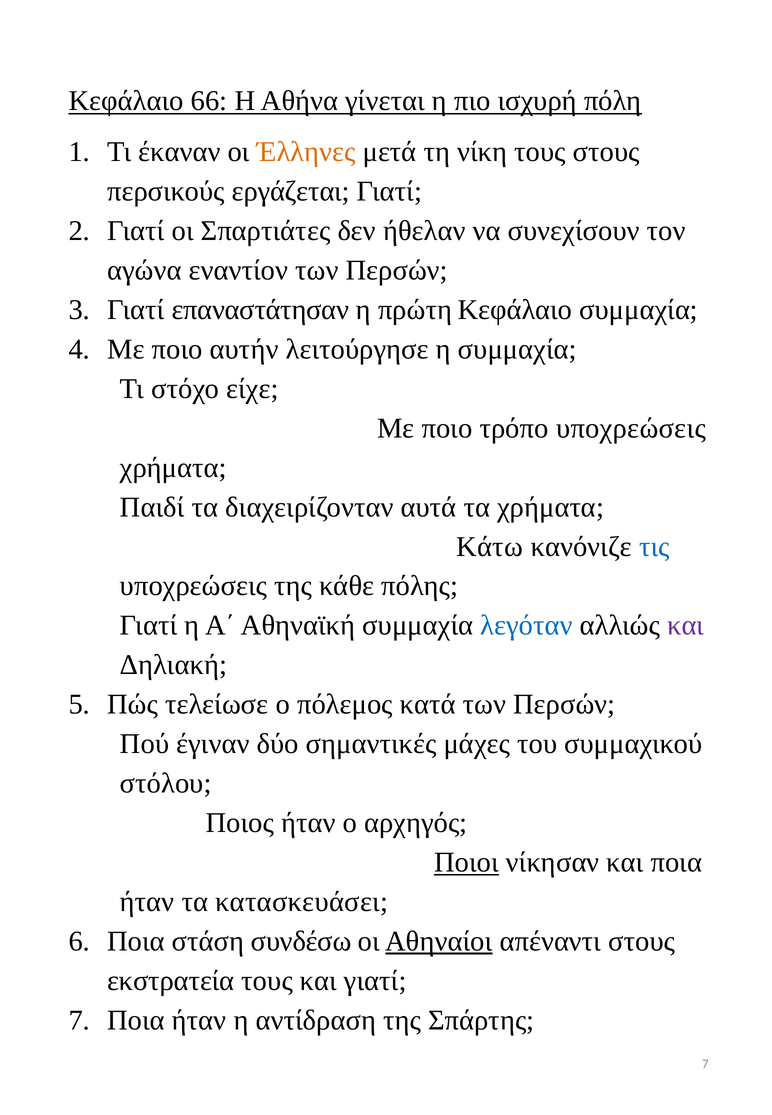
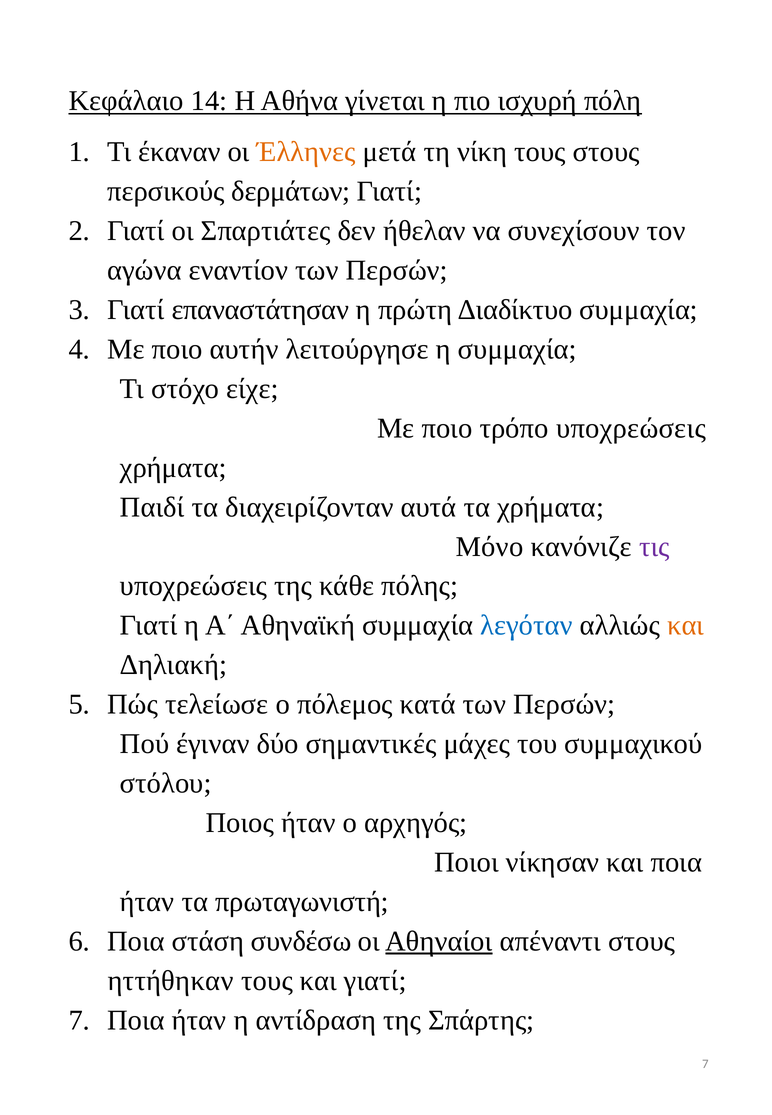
66: 66 -> 14 (209, 101)
εργάζεται: εργάζεται -> δερμάτων (291, 191)
πρώτη Κεφάλαιο: Κεφάλαιο -> Διαδίκτυο (515, 310)
Κάτω: Κάτω -> Μόνο (490, 547)
τις colour: blue -> purple (654, 547)
και colour: purple -> orange (686, 626)
Ποιοι underline: present -> none (466, 862)
κατασκευάσει: κατασκευάσει -> πρωταγωνιστή (302, 902)
εκστρατεία: εκστρατεία -> ηττήθηκαν (171, 981)
